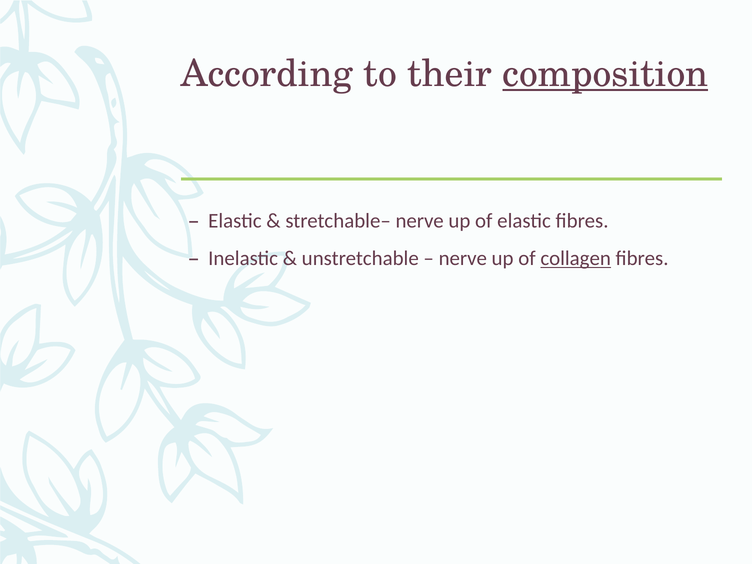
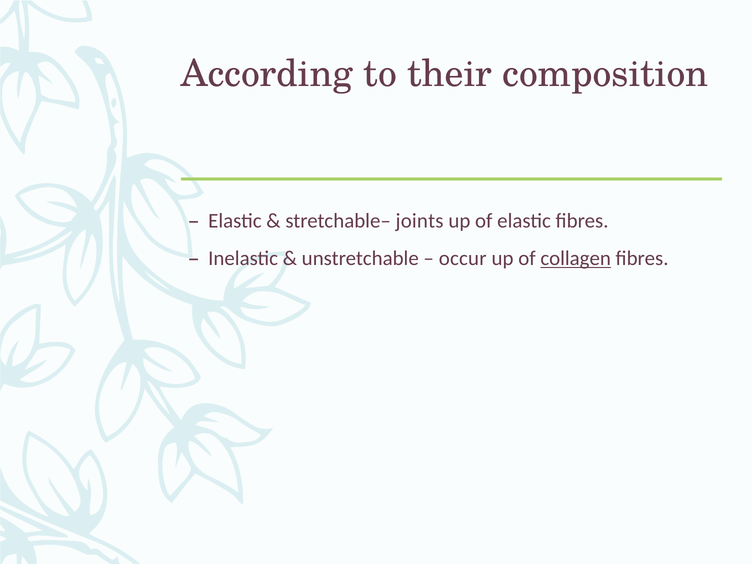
composition underline: present -> none (605, 74)
stretchable– nerve: nerve -> joints (420, 221)
nerve: nerve -> occur (463, 259)
